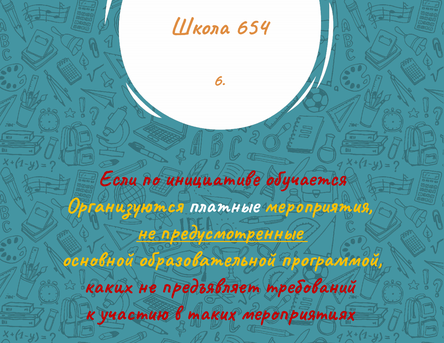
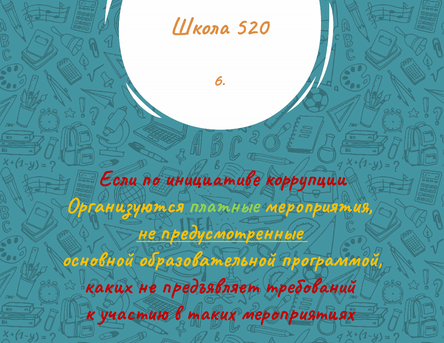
654: 654 -> 520 (251, 26)
обучается: обучается -> коррупции (305, 178)
платные colour: white -> light green (223, 205)
